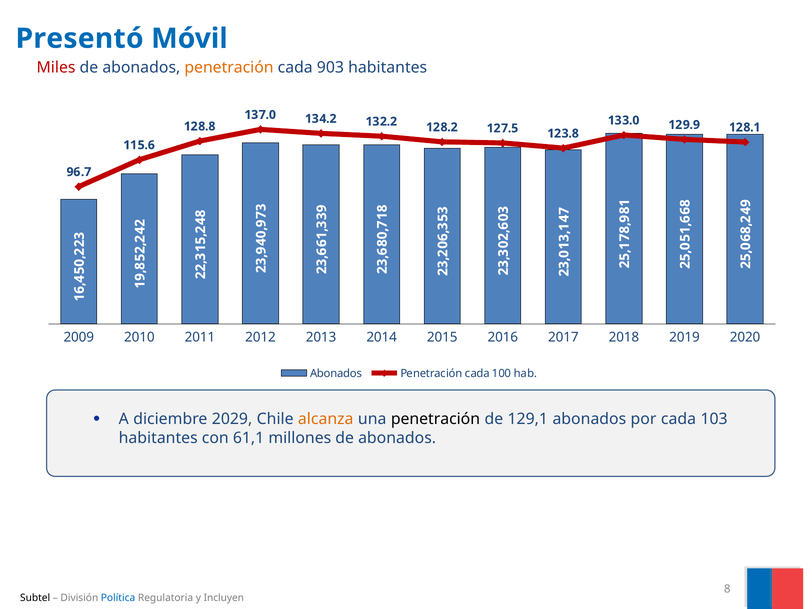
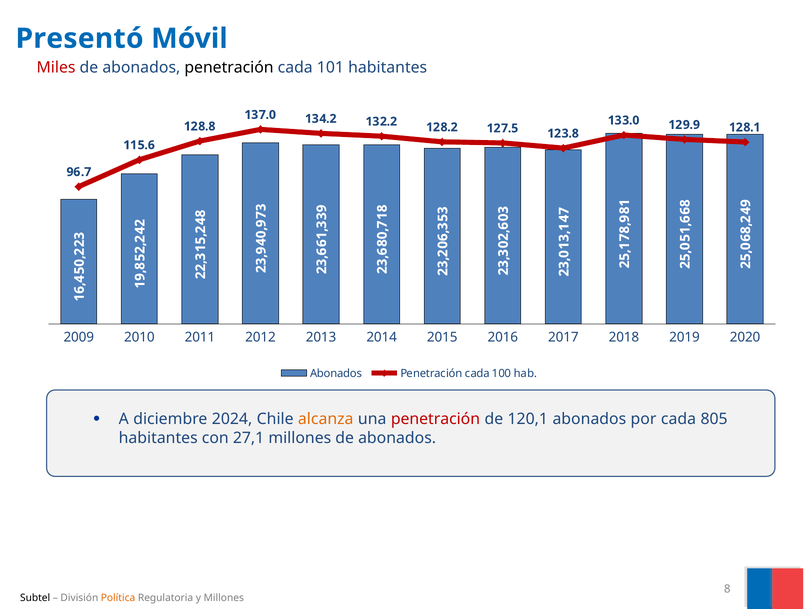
penetración colour: orange -> black (229, 68)
903: 903 -> 101 (330, 68)
2029: 2029 -> 2024 (232, 419)
penetración colour: black -> red (435, 419)
129,1: 129,1 -> 120,1 (528, 419)
103: 103 -> 805 (714, 419)
61,1: 61,1 -> 27,1 (249, 438)
Política colour: blue -> orange (118, 598)
y Incluyen: Incluyen -> Millones (224, 598)
